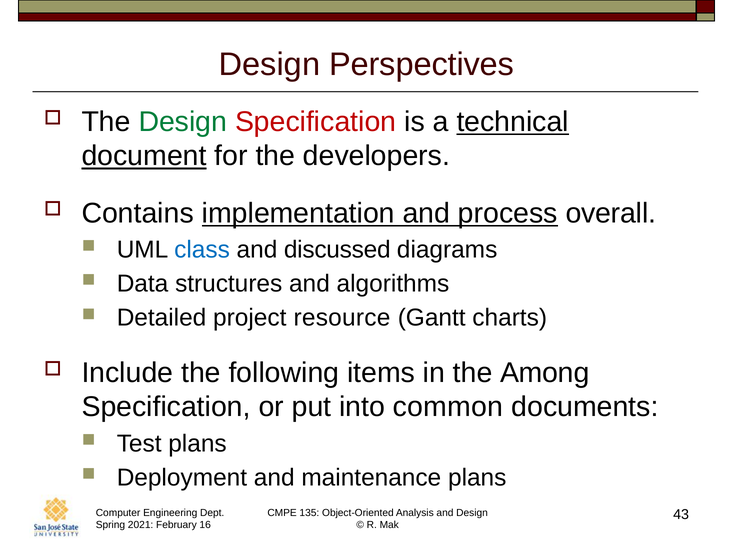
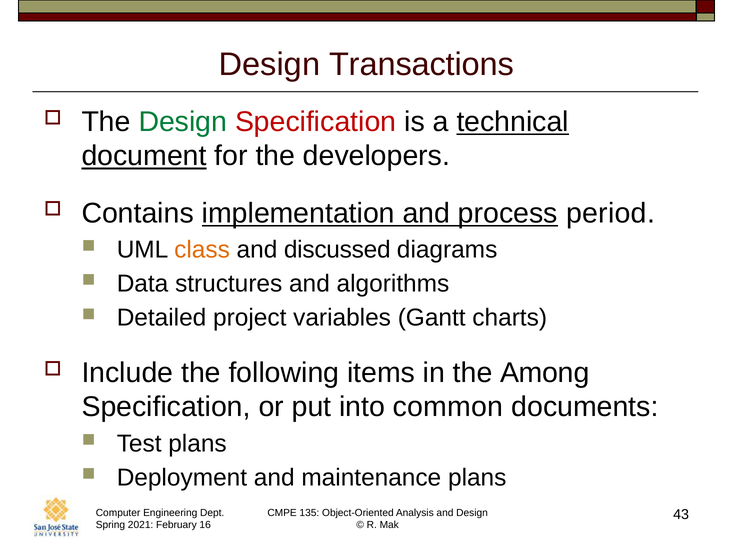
Perspectives: Perspectives -> Transactions (422, 65)
overall: overall -> period (611, 213)
class colour: blue -> orange (202, 249)
resource: resource -> variables (342, 318)
